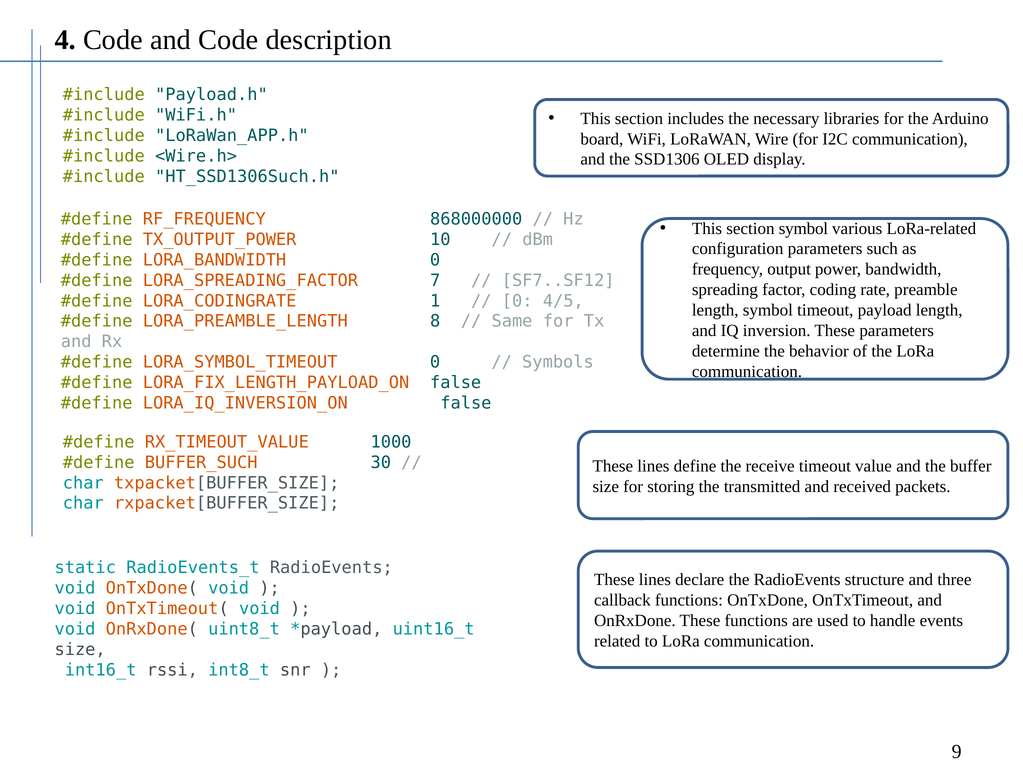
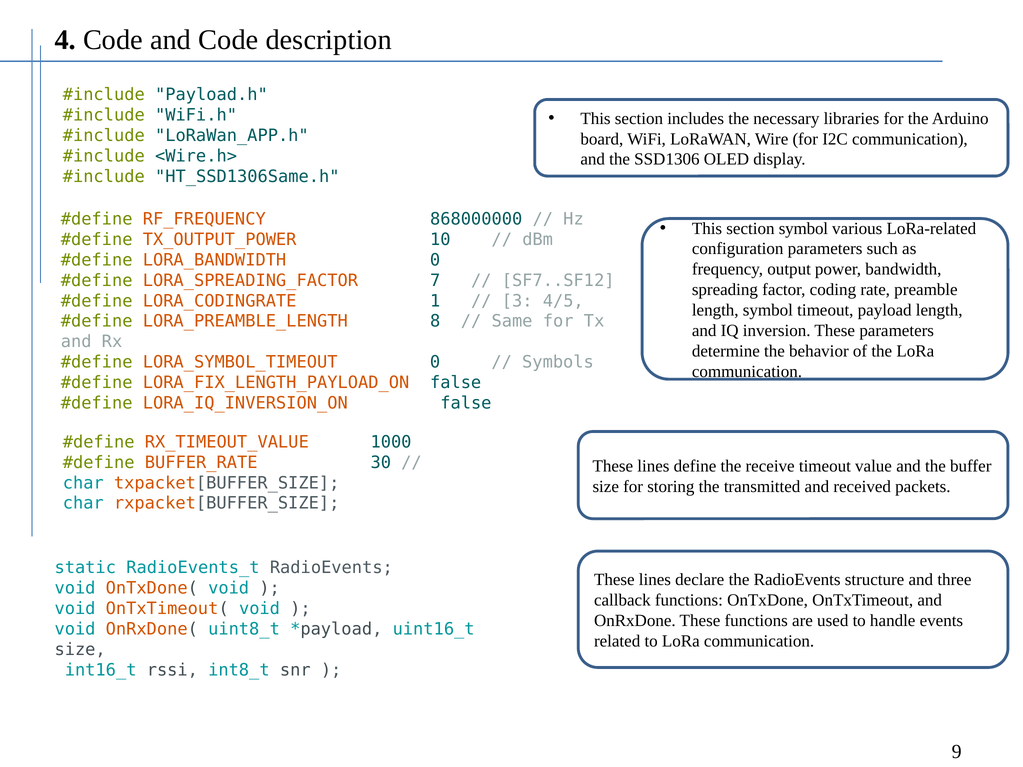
HT_SSD1306Such.h: HT_SSD1306Such.h -> HT_SSD1306Same.h (247, 177)
0: 0 -> 3 (517, 301)
BUFFER_SUCH: BUFFER_SUCH -> BUFFER_RATE (201, 463)
